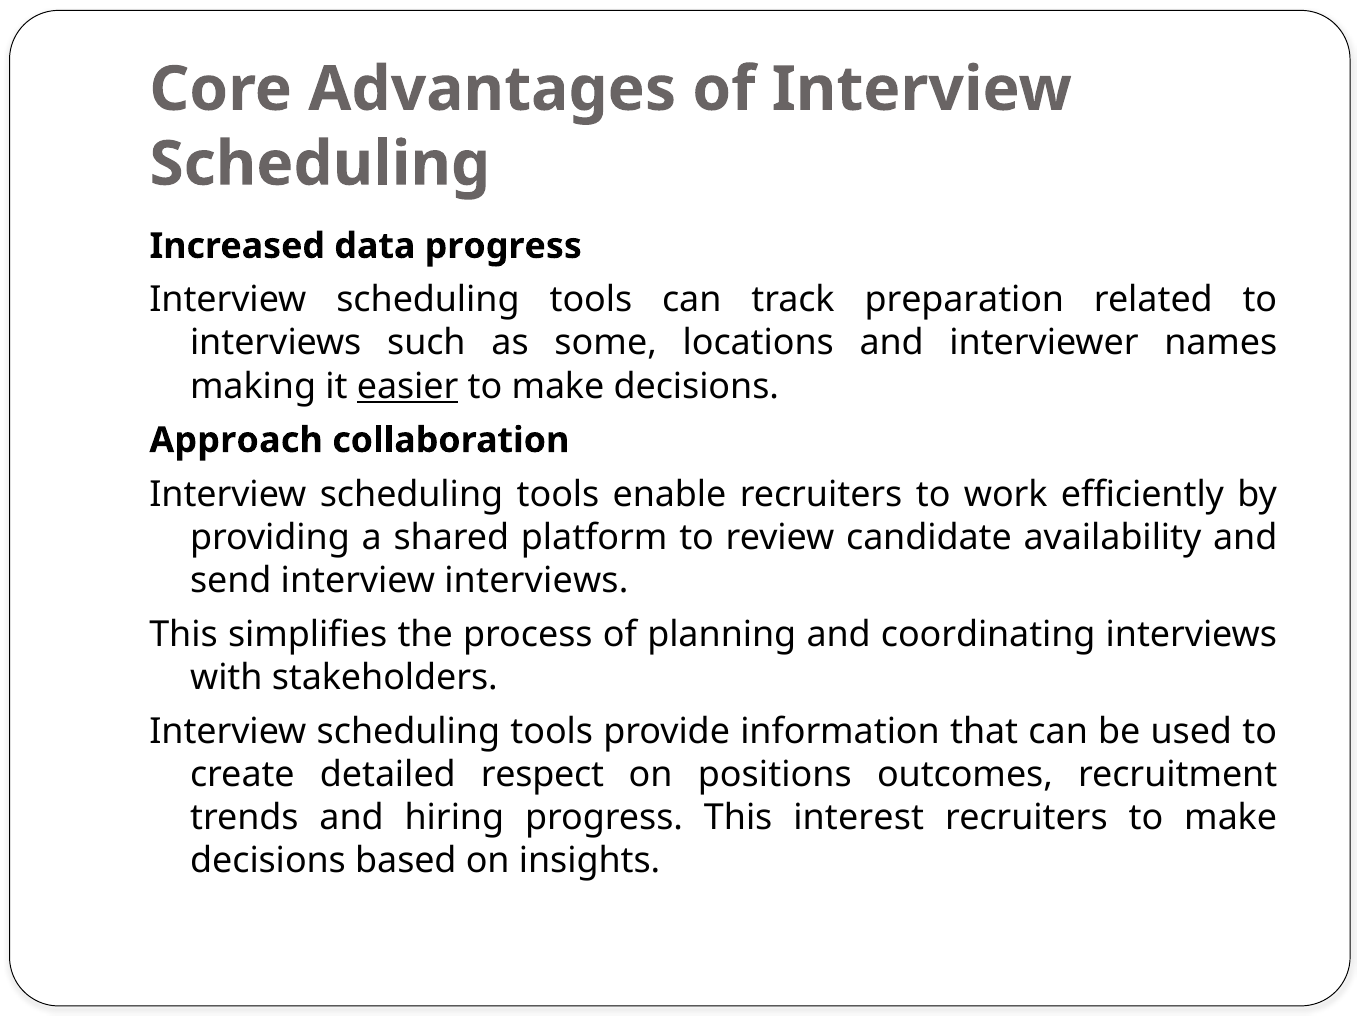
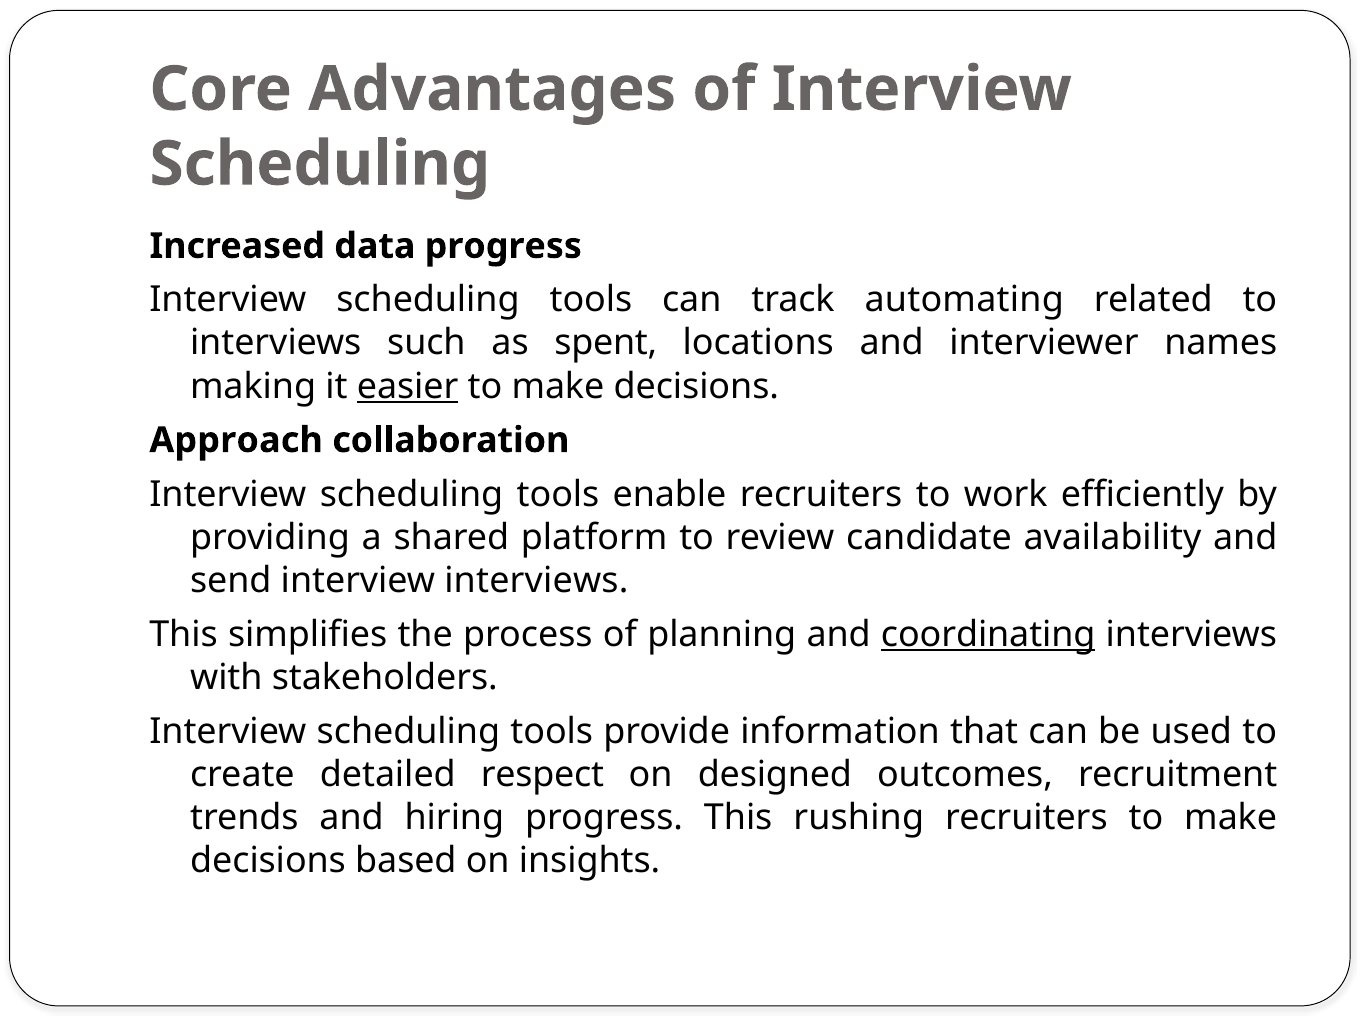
preparation: preparation -> automating (964, 300)
some: some -> spent (606, 343)
coordinating underline: none -> present (988, 634)
positions: positions -> designed (775, 774)
interest: interest -> rushing (859, 818)
